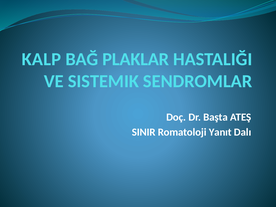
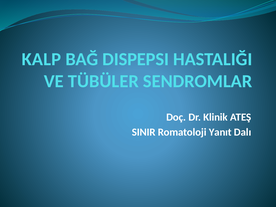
PLAKLAR: PLAKLAR -> DISPEPSI (136, 59)
SISTEMIK: SISTEMIK -> TÜBÜLER (103, 81)
Başta: Başta -> Klinik (216, 117)
